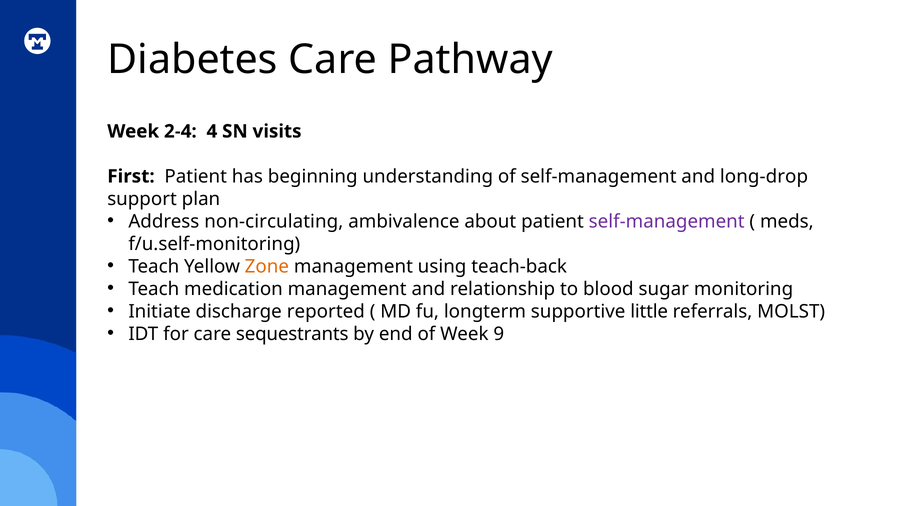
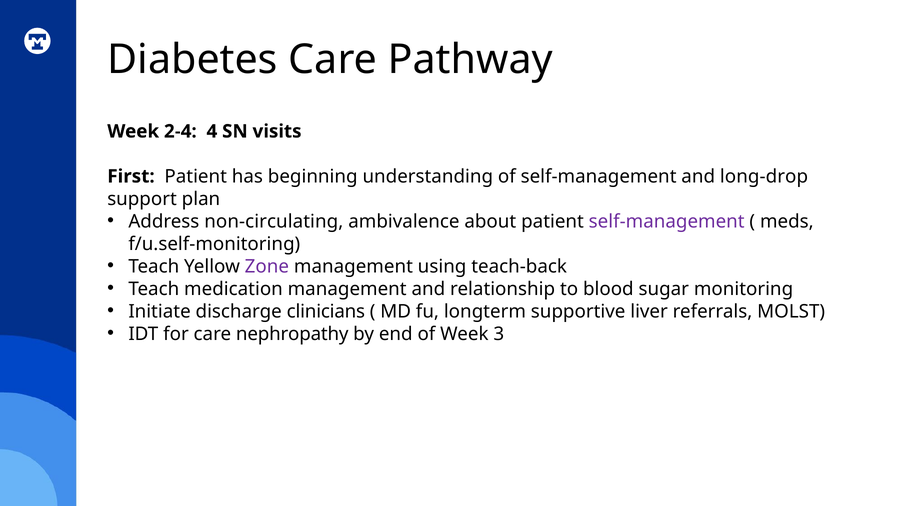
Zone colour: orange -> purple (267, 266)
reported: reported -> clinicians (326, 311)
little: little -> liver (649, 311)
sequestrants: sequestrants -> nephropathy (292, 334)
Week 9: 9 -> 3 (499, 334)
